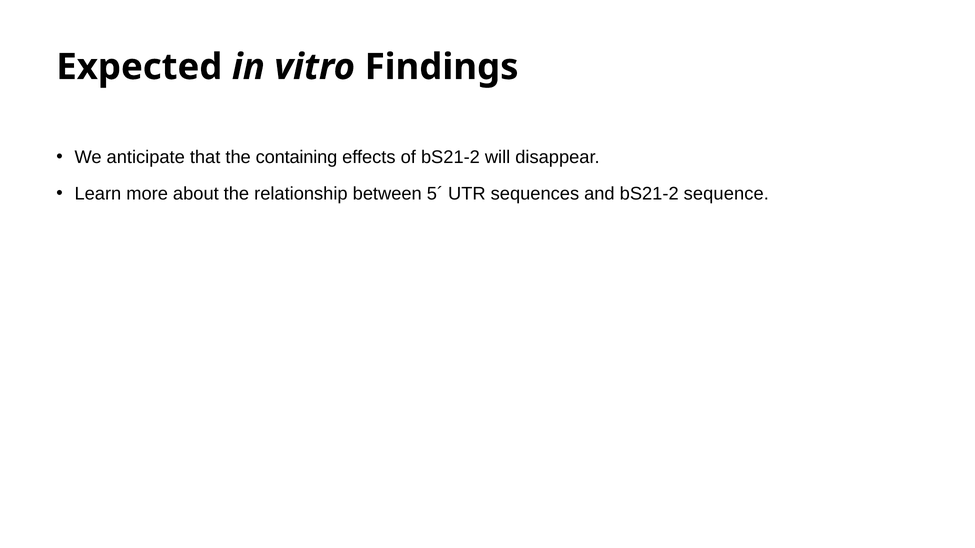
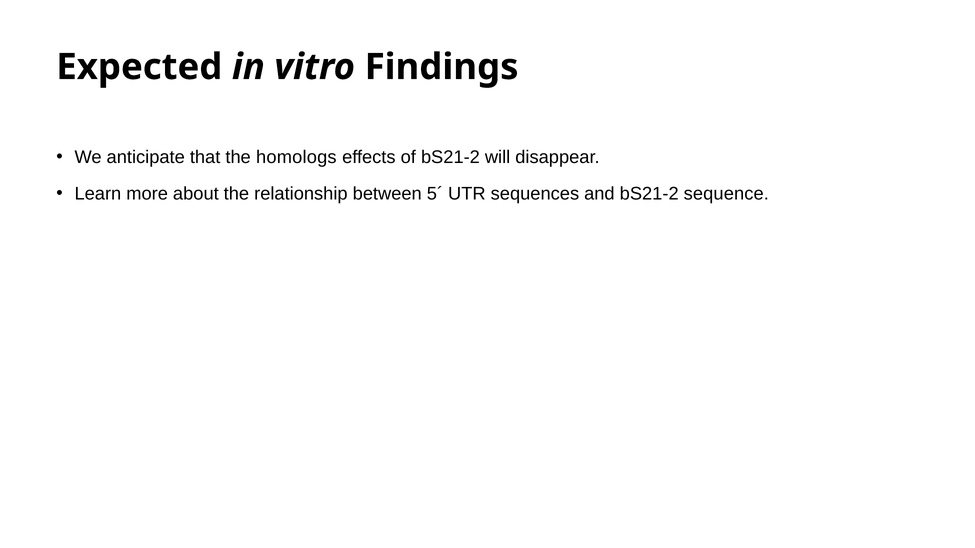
containing: containing -> homologs (296, 157)
